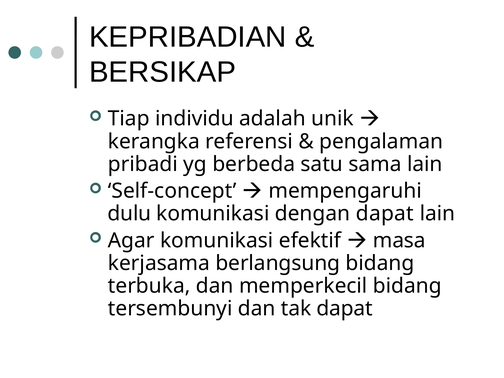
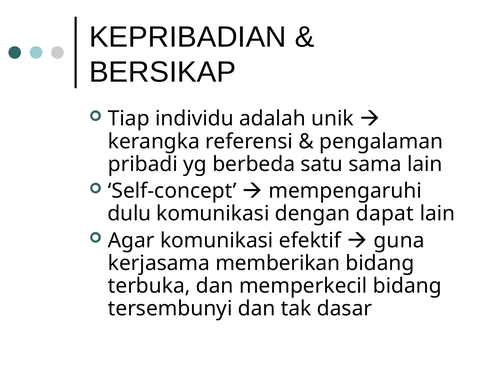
masa: masa -> guna (399, 241)
berlangsung: berlangsung -> memberikan (278, 263)
tak dapat: dapat -> dasar (345, 309)
